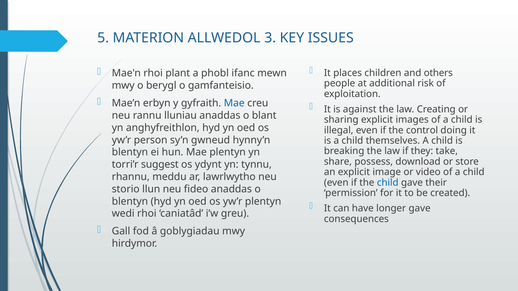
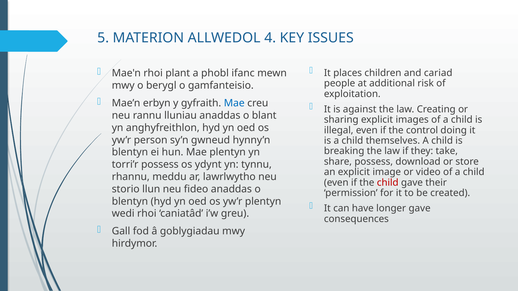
3: 3 -> 4 (270, 38)
others: others -> cariad (438, 73)
torri’r suggest: suggest -> possess (160, 165)
child colour: blue -> red (388, 183)
